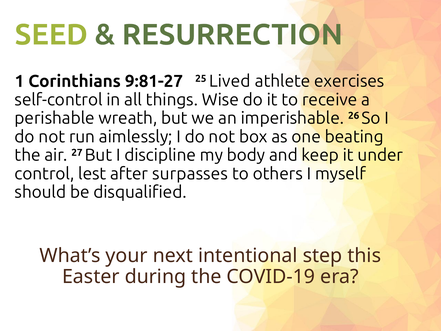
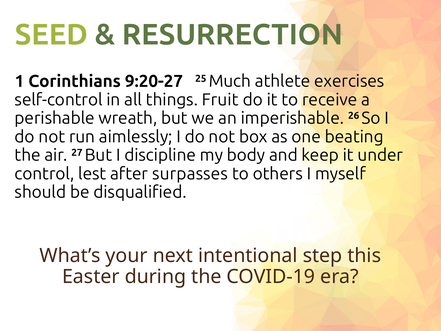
9:81-27: 9:81-27 -> 9:20-27 (154, 81)
Lived: Lived -> Much (230, 81)
Wise: Wise -> Fruit (220, 100)
